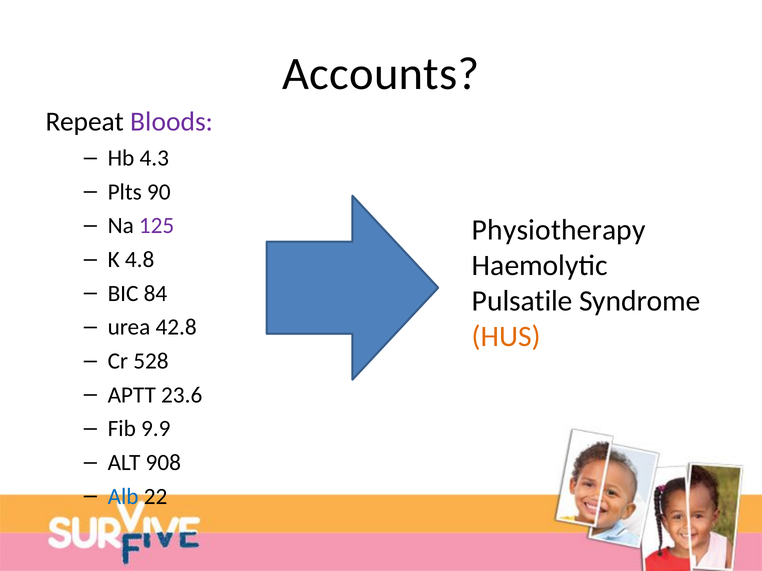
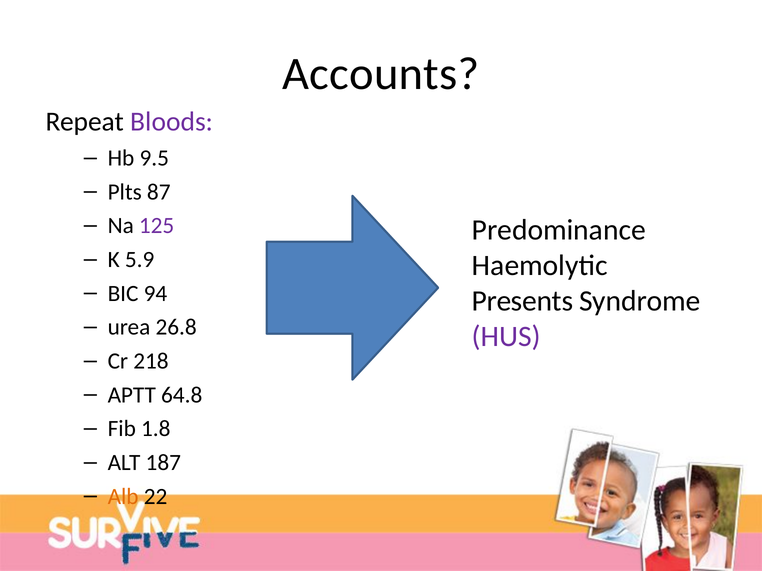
4.3: 4.3 -> 9.5 (154, 158)
90: 90 -> 87 (159, 192)
Physiotherapy: Physiotherapy -> Predominance (559, 230)
4.8: 4.8 -> 5.9 (140, 260)
84: 84 -> 94 (155, 294)
Pulsatile: Pulsatile -> Presents (522, 301)
42.8: 42.8 -> 26.8 (176, 327)
HUS colour: orange -> purple (506, 337)
528: 528 -> 218 (151, 361)
23.6: 23.6 -> 64.8 (182, 395)
9.9: 9.9 -> 1.8 (156, 429)
908: 908 -> 187 (163, 463)
Alb colour: blue -> orange (123, 497)
